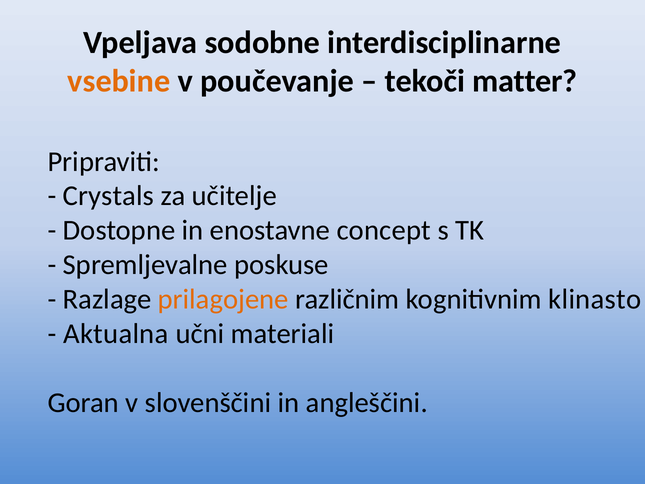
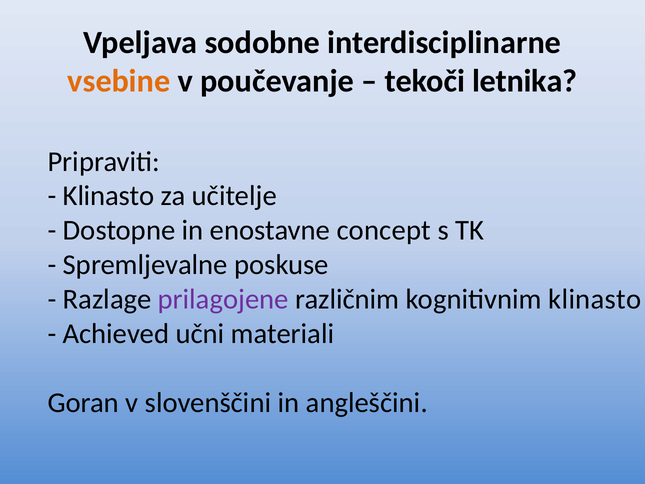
matter: matter -> letnika (525, 81)
Crystals: Crystals -> Klinasto (109, 196)
prilagojene colour: orange -> purple (223, 299)
Aktualna: Aktualna -> Achieved (116, 334)
